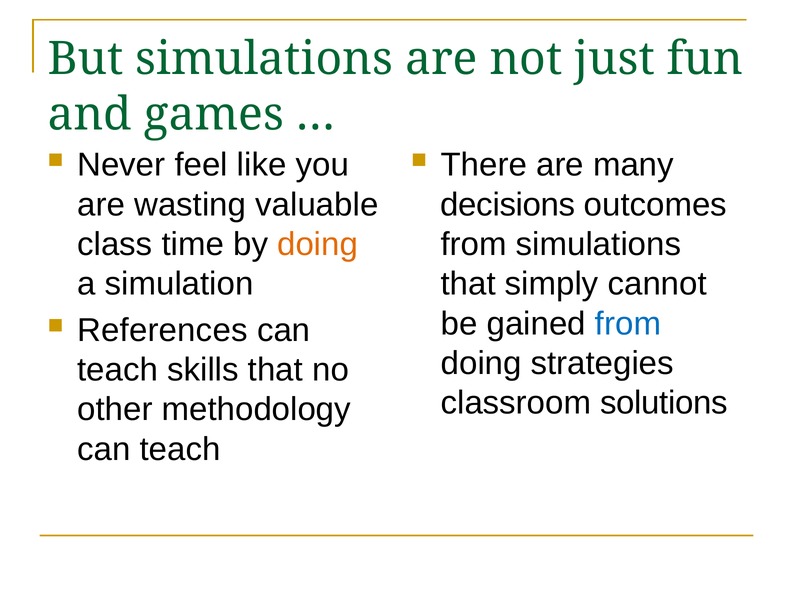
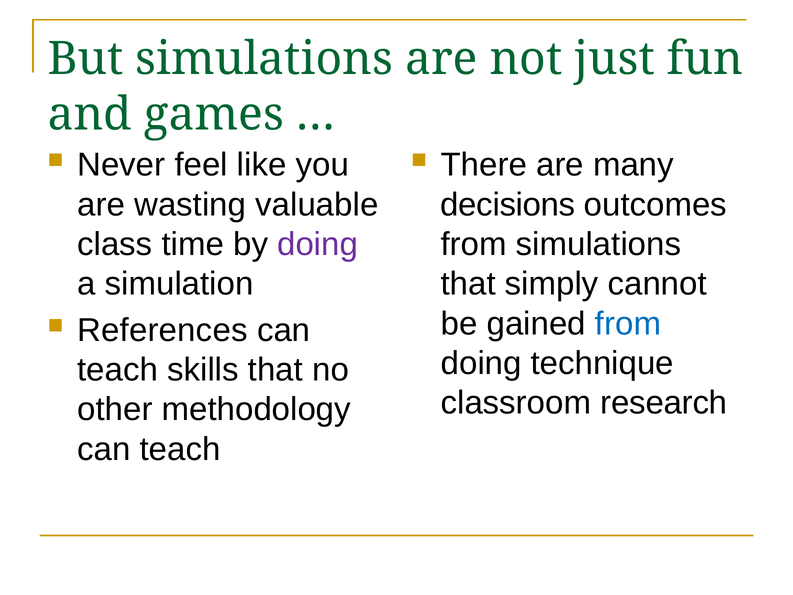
doing colour: orange -> purple (318, 244)
strategies: strategies -> technique (602, 363)
solutions: solutions -> research (664, 403)
